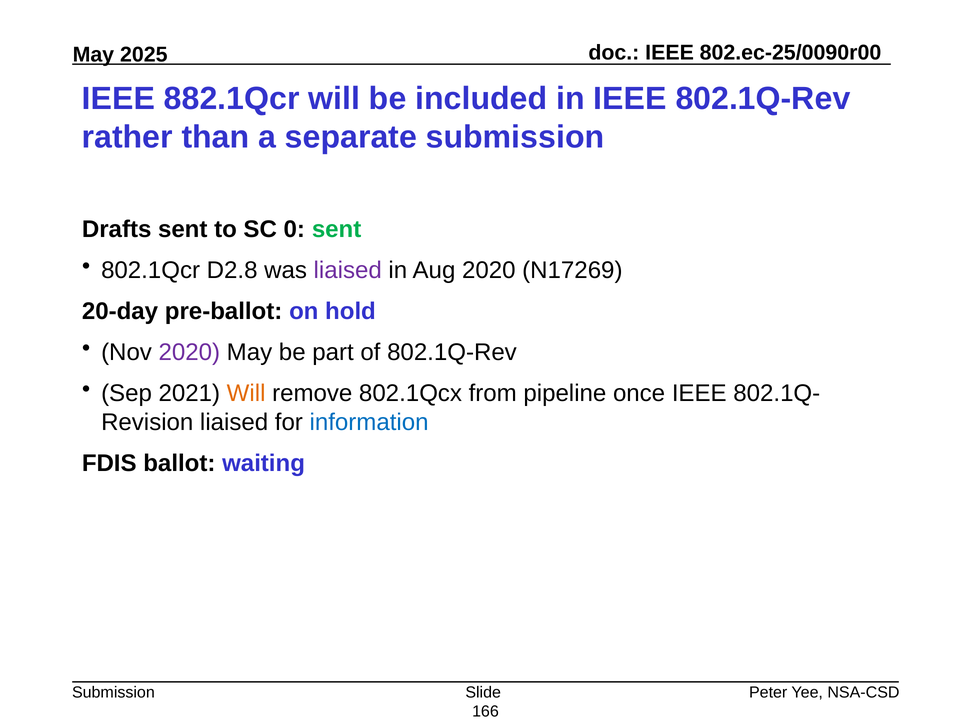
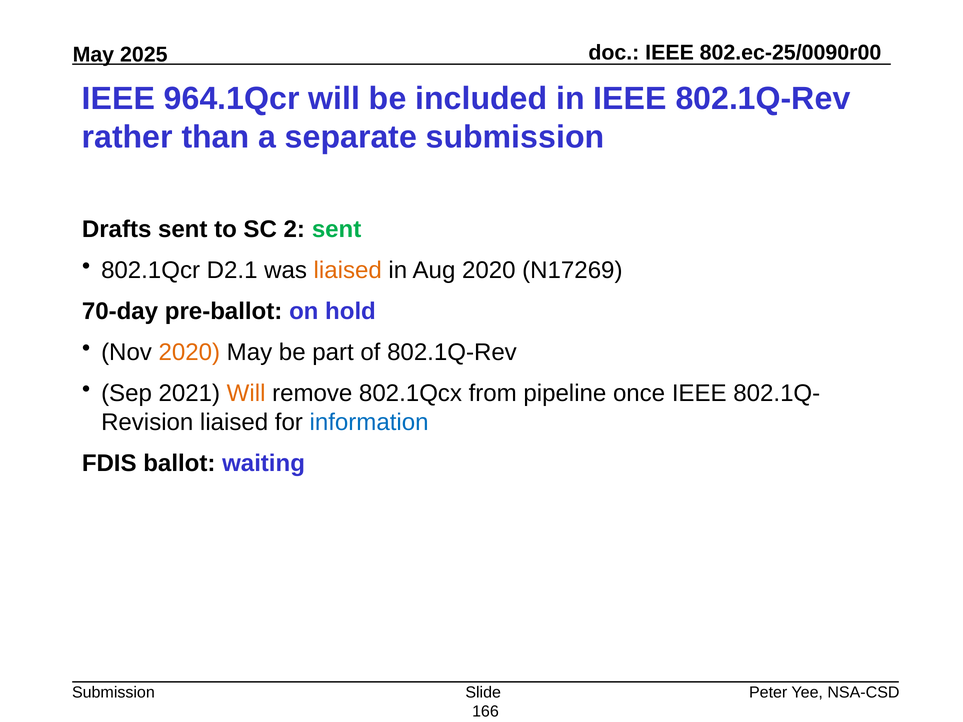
882.1Qcr: 882.1Qcr -> 964.1Qcr (232, 99)
0: 0 -> 2 (294, 230)
D2.8: D2.8 -> D2.1 (232, 271)
liaised colour: purple -> orange (348, 271)
20-day: 20-day -> 70-day (120, 312)
2020 colour: purple -> orange (189, 352)
